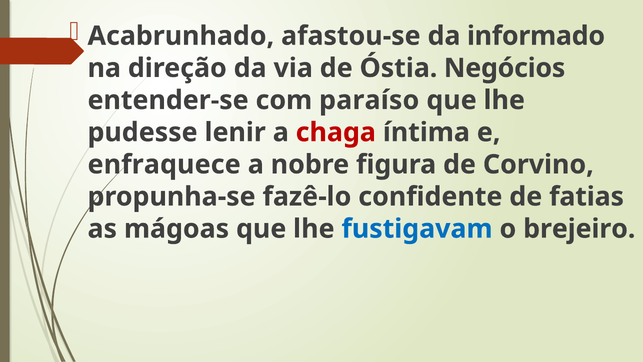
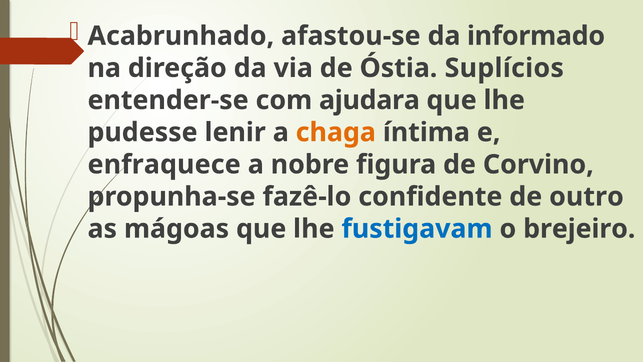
Negócios: Negócios -> Suplícios (504, 68)
paraíso: paraíso -> ajudara (369, 100)
chaga colour: red -> orange (336, 132)
fatias: fatias -> outro (586, 197)
